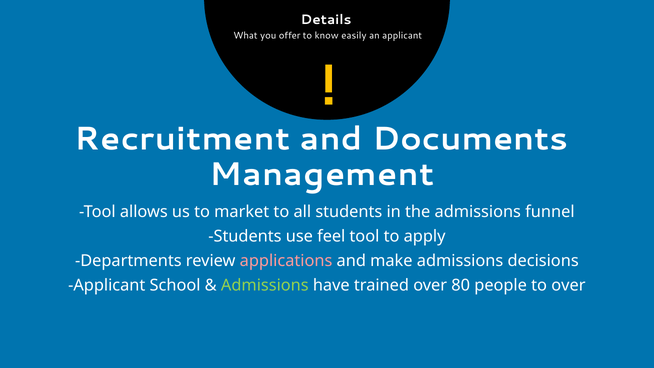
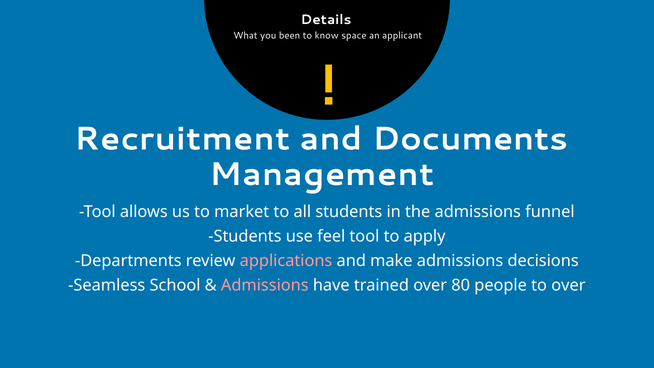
offer: offer -> been (290, 36)
easily: easily -> space (354, 36)
Applicant: Applicant -> Seamless (107, 285)
Admissions colour: light green -> pink (265, 285)
